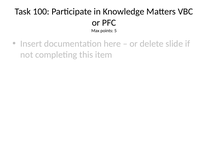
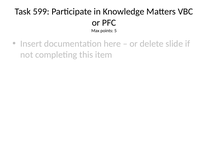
100: 100 -> 599 (41, 12)
